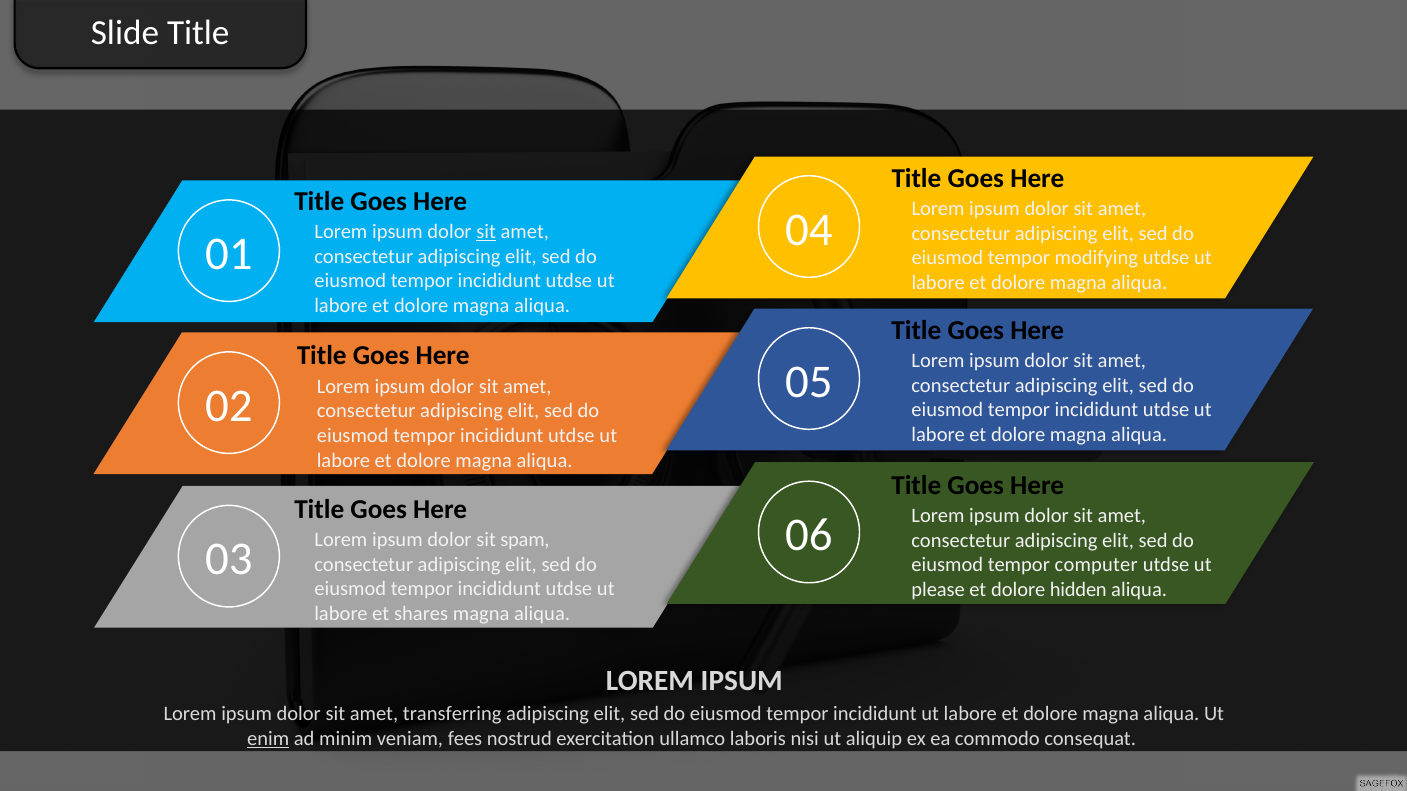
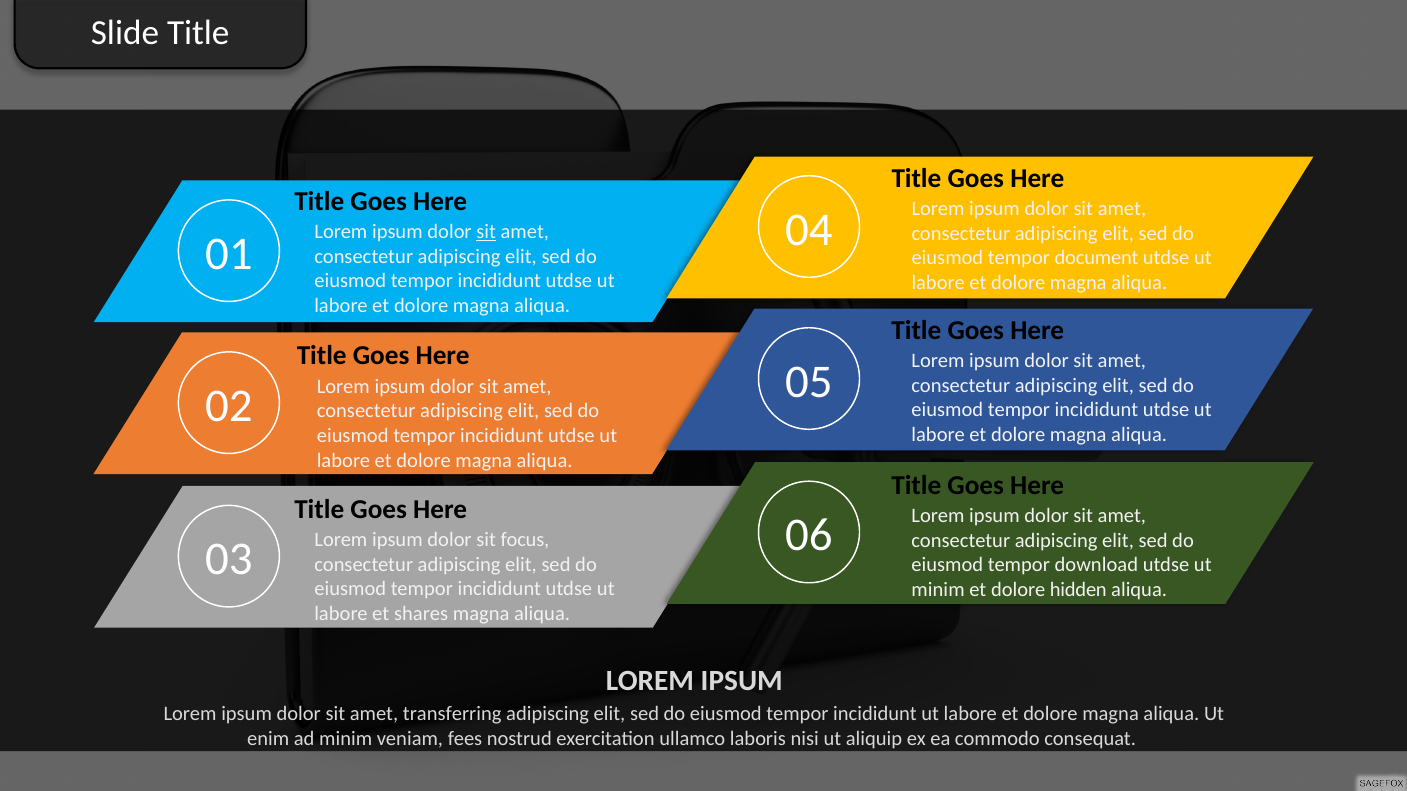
modifying: modifying -> document (1097, 258)
spam: spam -> focus (525, 540)
computer: computer -> download (1096, 565)
please: please -> minim (938, 590)
enim underline: present -> none (268, 739)
